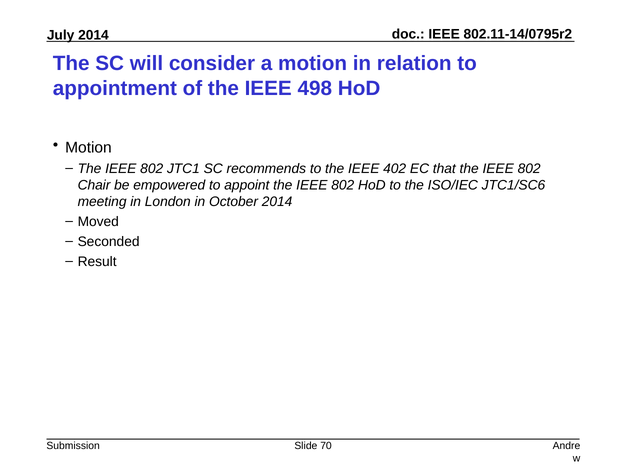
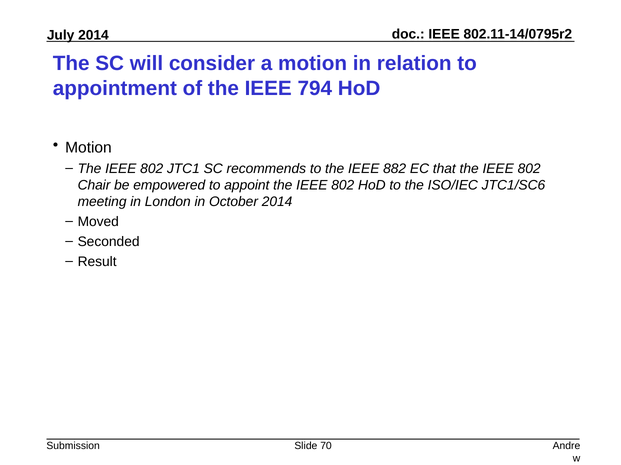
498: 498 -> 794 (315, 88)
402: 402 -> 882 (395, 169)
